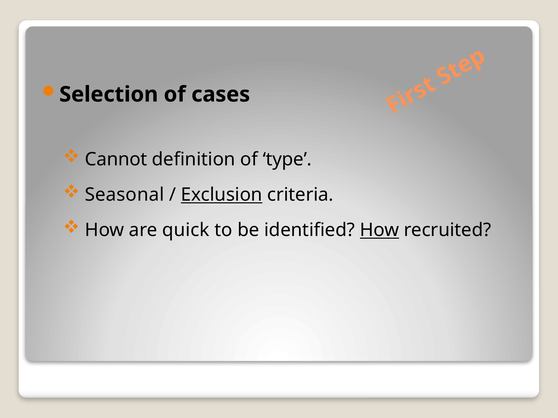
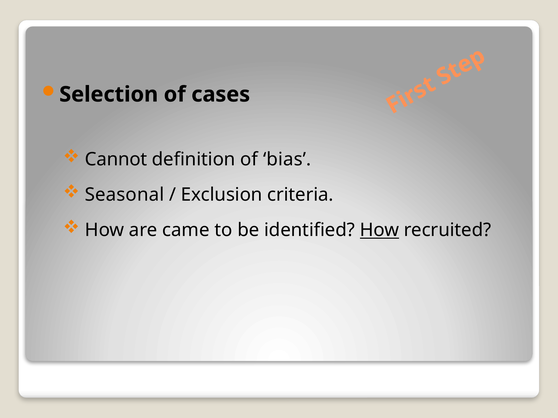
type: type -> bias (287, 160)
Exclusion underline: present -> none (222, 195)
quick: quick -> came (186, 230)
